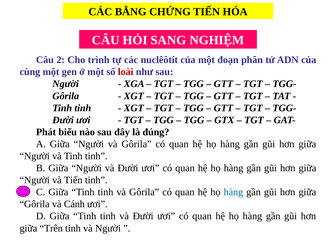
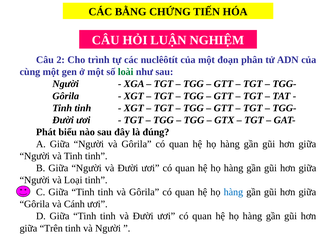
SANG: SANG -> LUẬN (168, 40)
loài colour: red -> green (126, 72)
và Tiến: Tiến -> Loại (73, 180)
